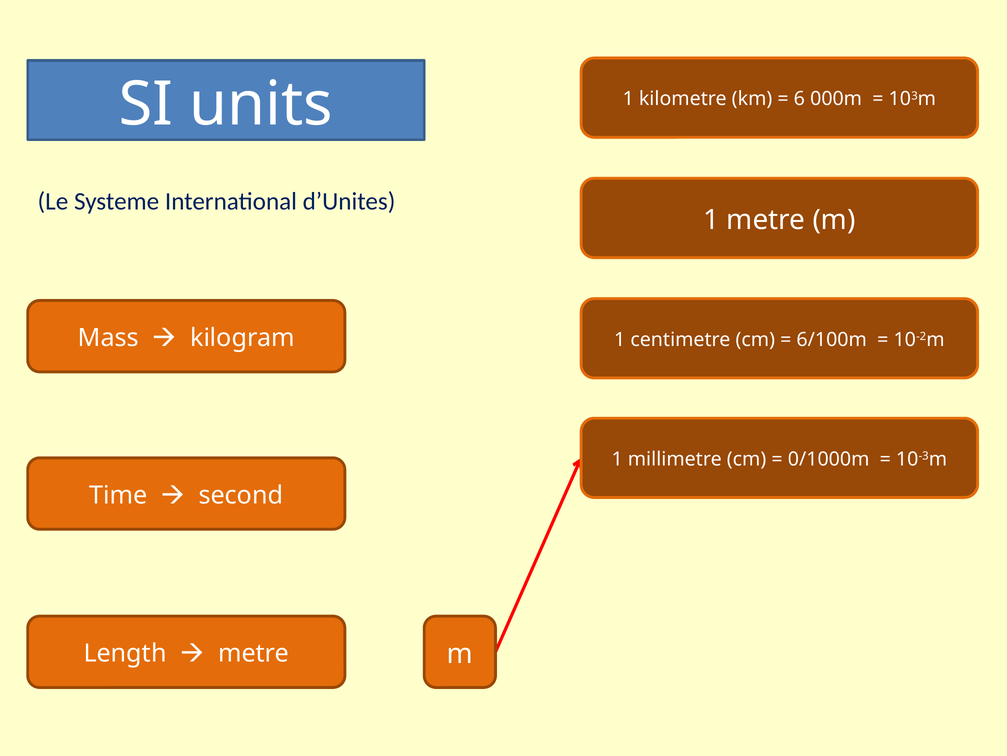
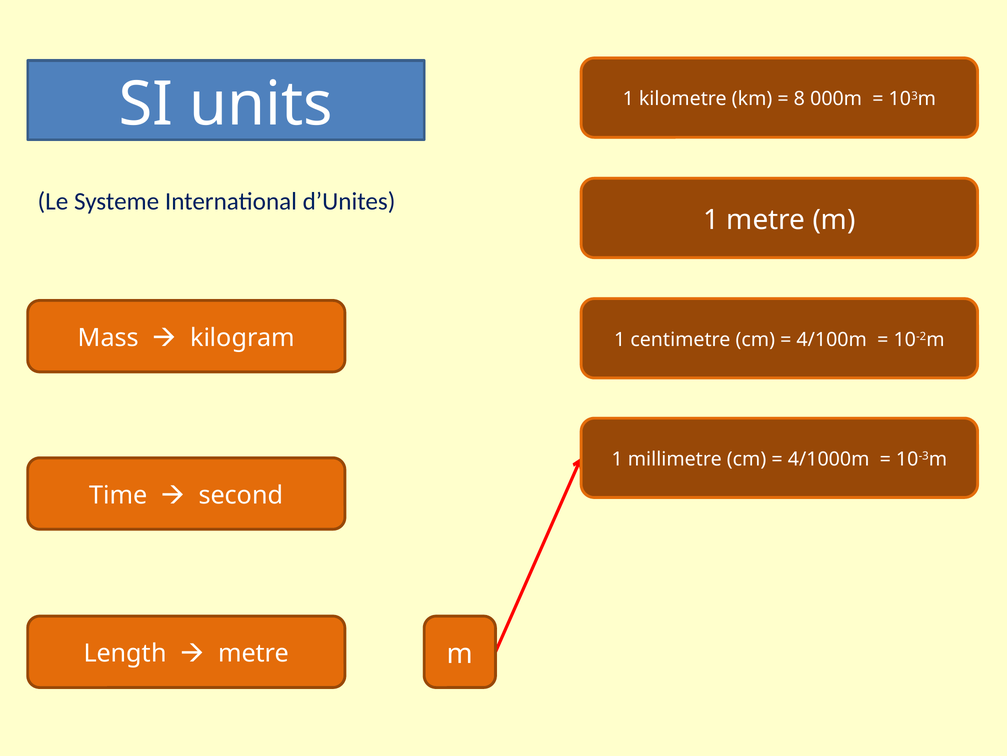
6: 6 -> 8 (799, 99)
6/100m: 6/100m -> 4/100m (832, 339)
0/1000m: 0/1000m -> 4/1000m (829, 459)
